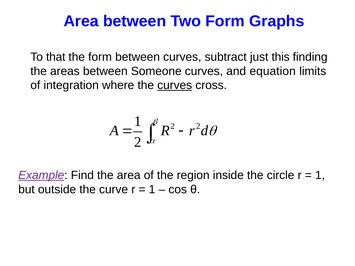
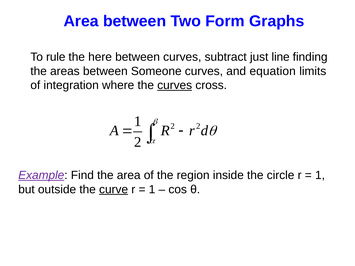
that: that -> rule (56, 57)
the form: form -> here (100, 57)
this: this -> line (281, 57)
curve underline: none -> present (114, 190)
